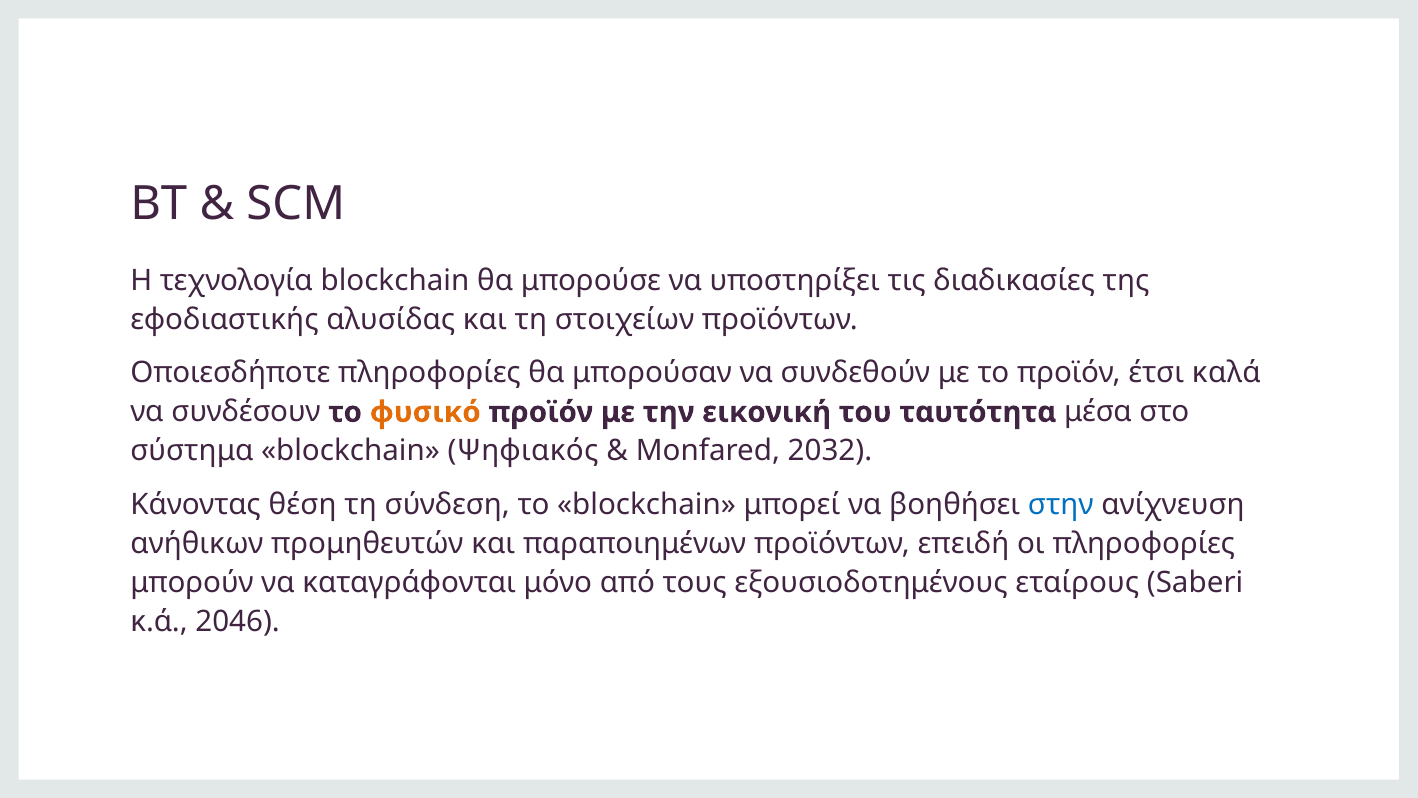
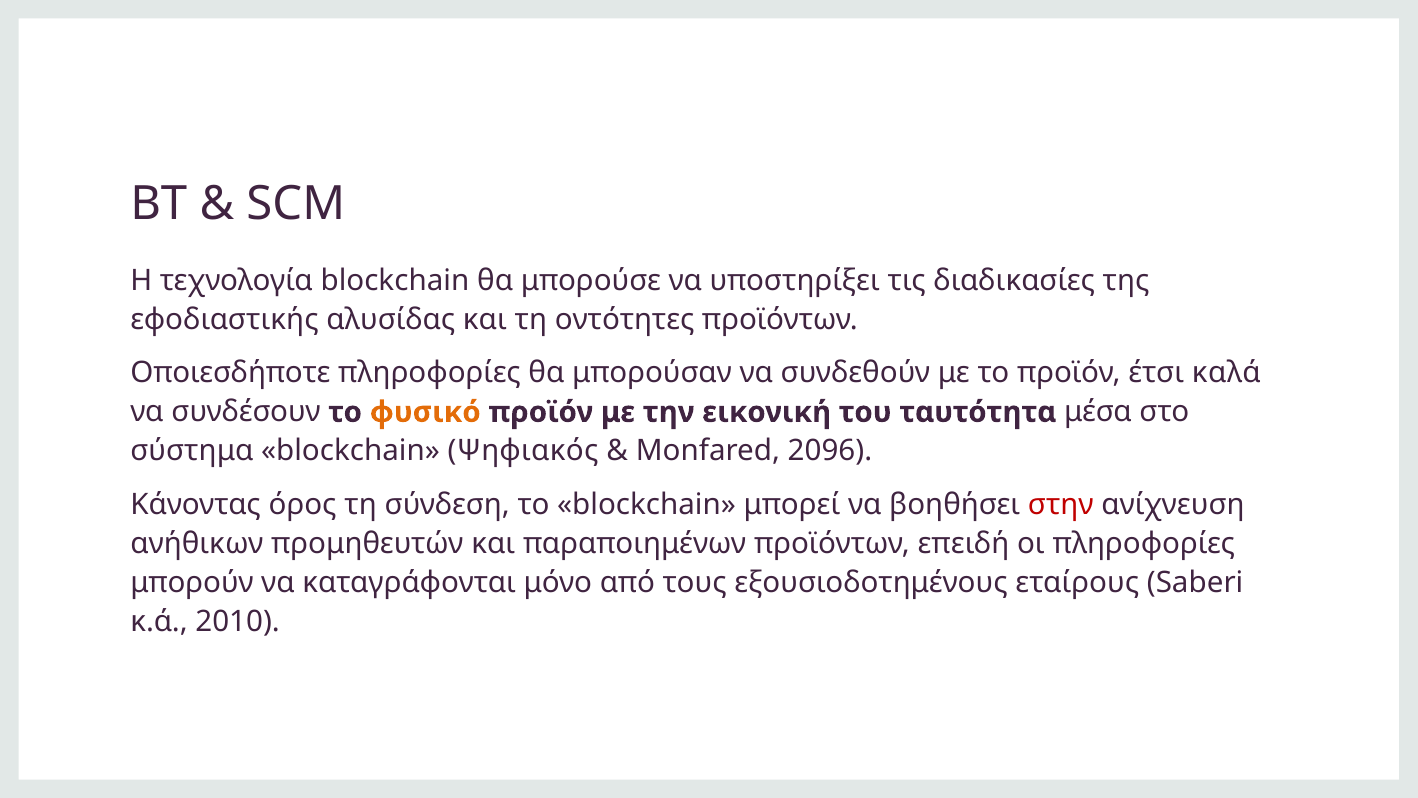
στοιχείων: στοιχείων -> οντότητες (625, 319)
2032: 2032 -> 2096 (830, 451)
θέση: θέση -> όρος (303, 505)
στην colour: blue -> red (1061, 505)
2046: 2046 -> 2010 (238, 622)
